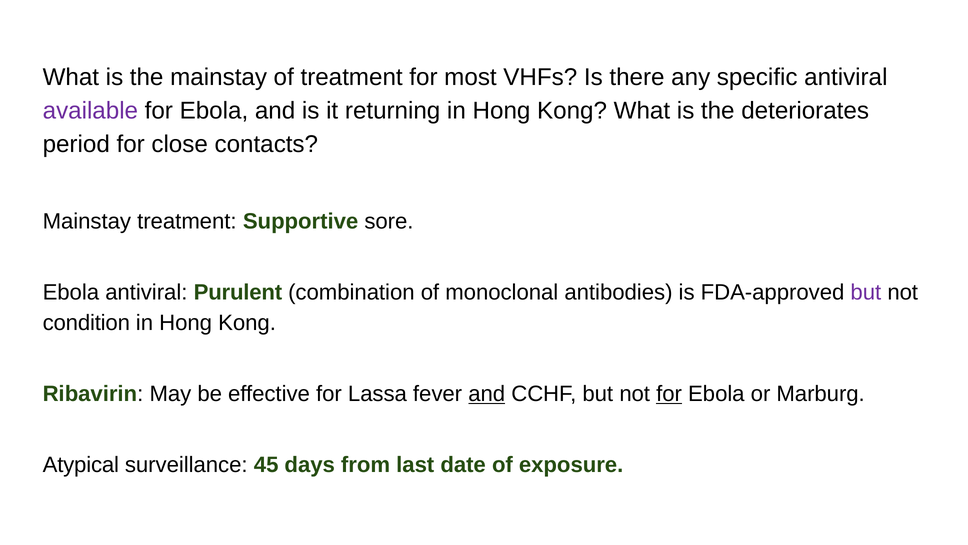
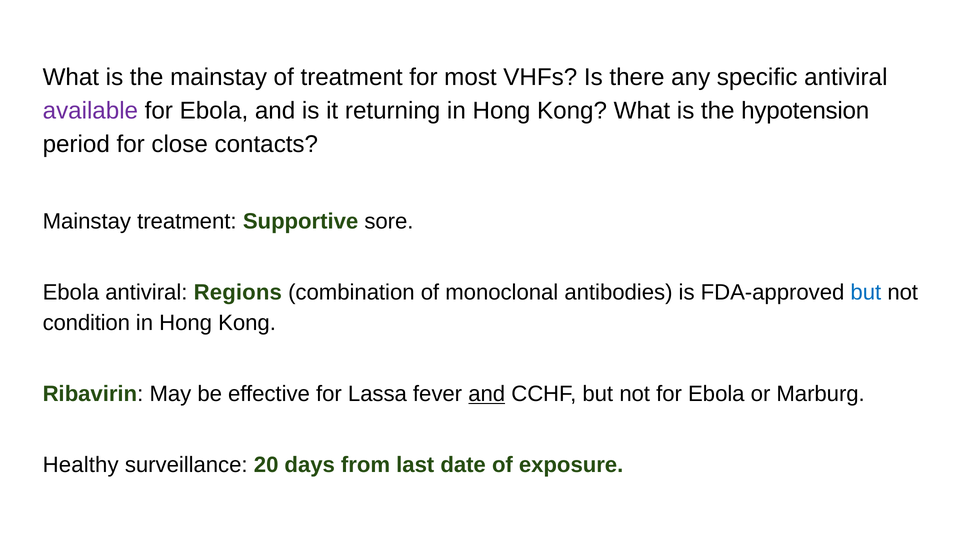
deteriorates: deteriorates -> hypotension (805, 111)
Purulent: Purulent -> Regions (238, 292)
but colour: purple -> blue (866, 292)
for underline: present -> none (669, 394)
Atypical: Atypical -> Healthy (81, 464)
45: 45 -> 20 (266, 464)
